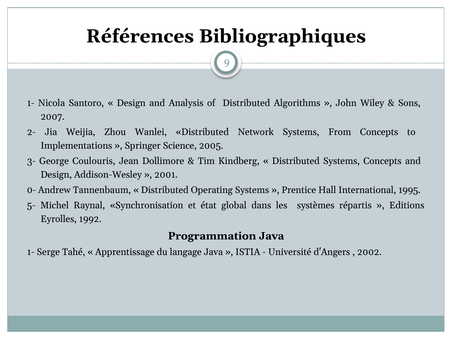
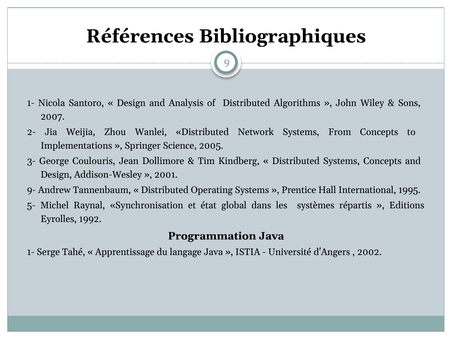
0-: 0- -> 9- (31, 190)
